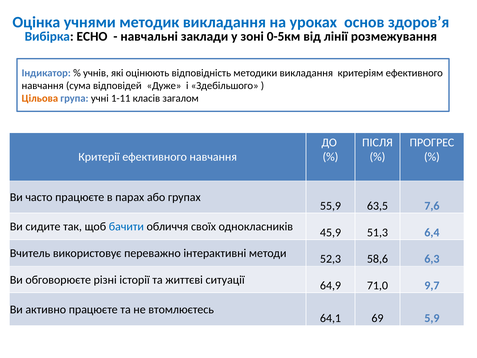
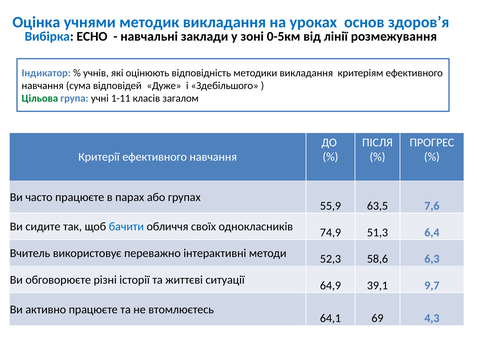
Цільова colour: orange -> green (40, 98)
45,9: 45,9 -> 74,9 (331, 232)
71,0: 71,0 -> 39,1 (377, 285)
5,9: 5,9 -> 4,3 (432, 318)
